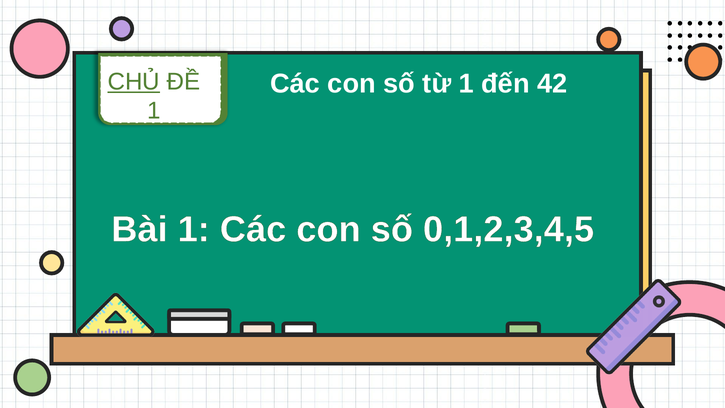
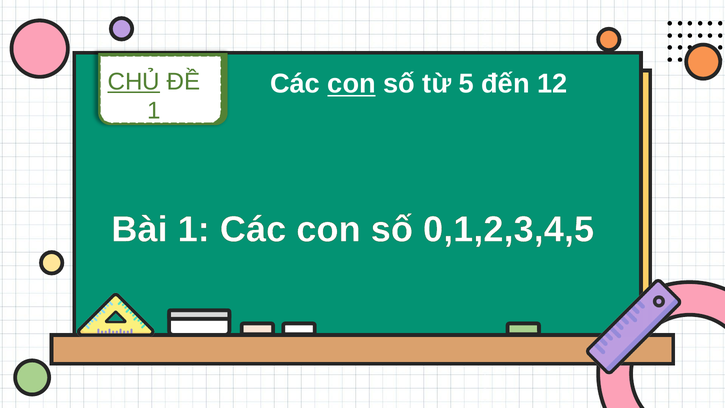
con underline: none -> present (352, 84)
từ 1: 1 -> 5 (466, 84)
42: 42 -> 12 (552, 84)
